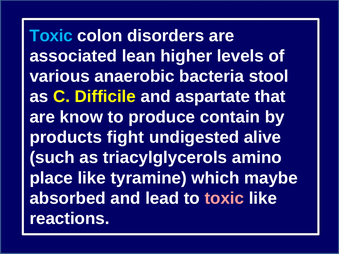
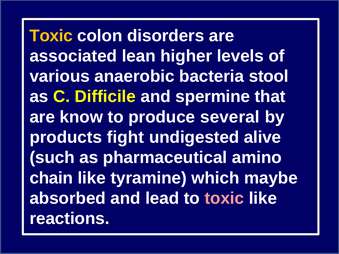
Toxic colour: light blue -> yellow (51, 36)
aspartate: aspartate -> spermine (213, 97)
contain: contain -> several (230, 117)
triacylglycerols: triacylglycerols -> pharmaceutical (165, 158)
place: place -> chain (51, 178)
